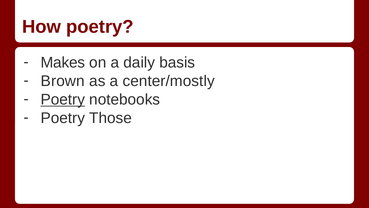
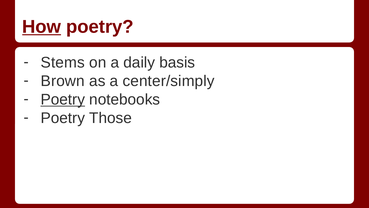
How underline: none -> present (42, 27)
Makes: Makes -> Stems (63, 62)
center/mostly: center/mostly -> center/simply (169, 81)
